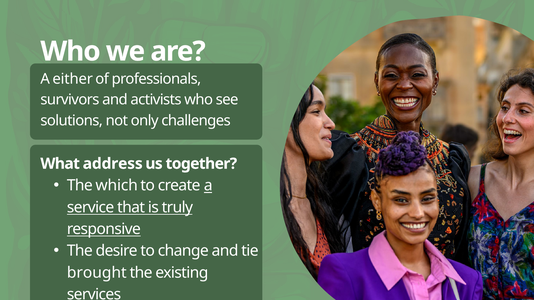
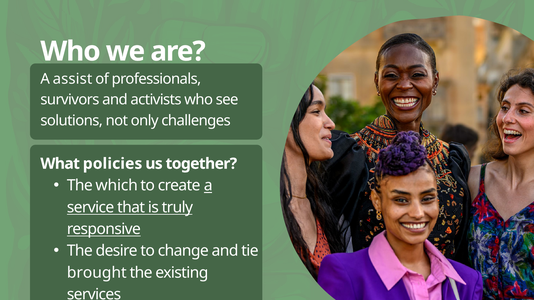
either: either -> assist (73, 79)
address: address -> policies (113, 164)
